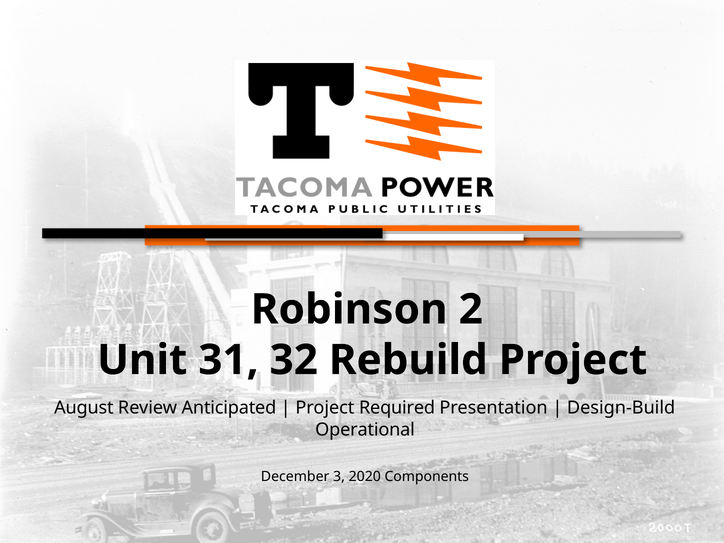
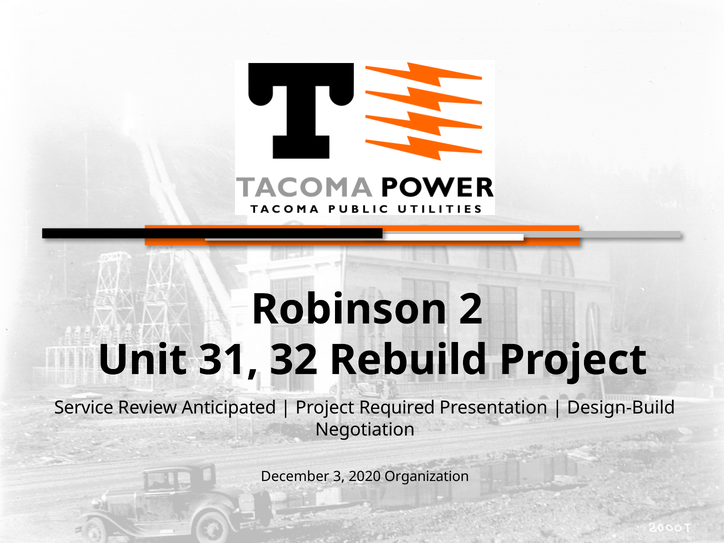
August: August -> Service (84, 408)
Operational: Operational -> Negotiation (365, 430)
Components: Components -> Organization (427, 477)
